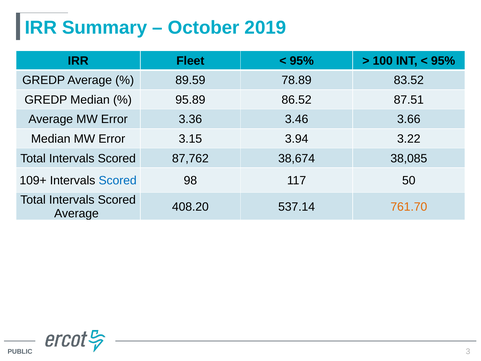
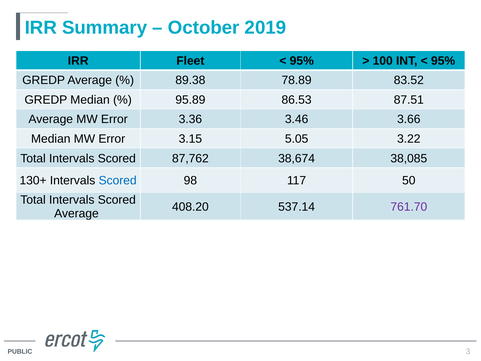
89.59: 89.59 -> 89.38 (190, 80)
86.52: 86.52 -> 86.53 (297, 100)
3.94: 3.94 -> 5.05 (297, 139)
109+: 109+ -> 130+ (33, 180)
761.70 colour: orange -> purple (409, 207)
